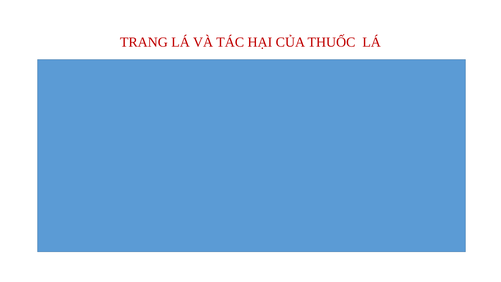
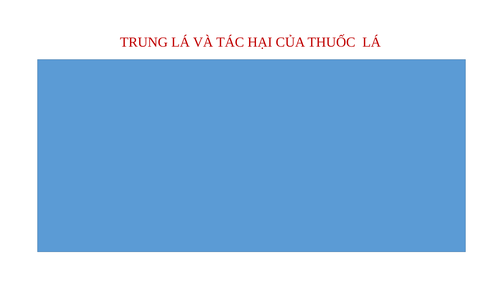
TRANG: TRANG -> TRUNG (144, 42)
